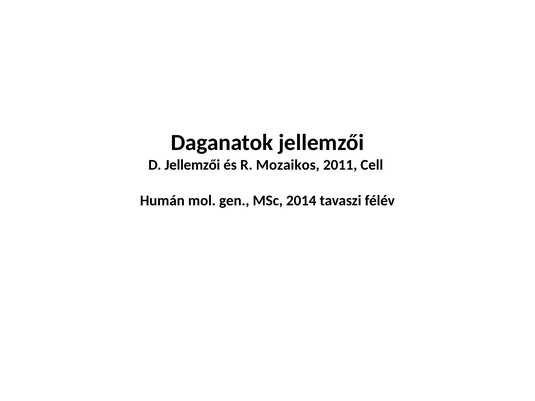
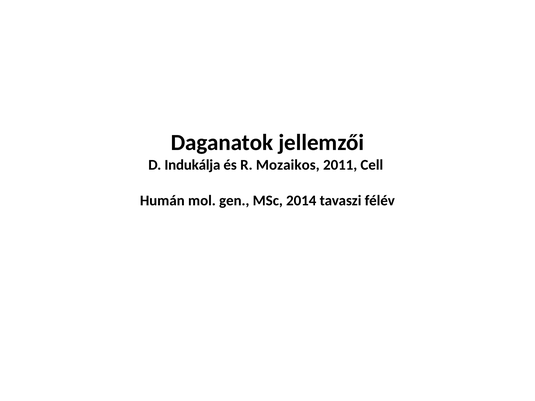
D Jellemzői: Jellemzői -> Indukálja (192, 165)
